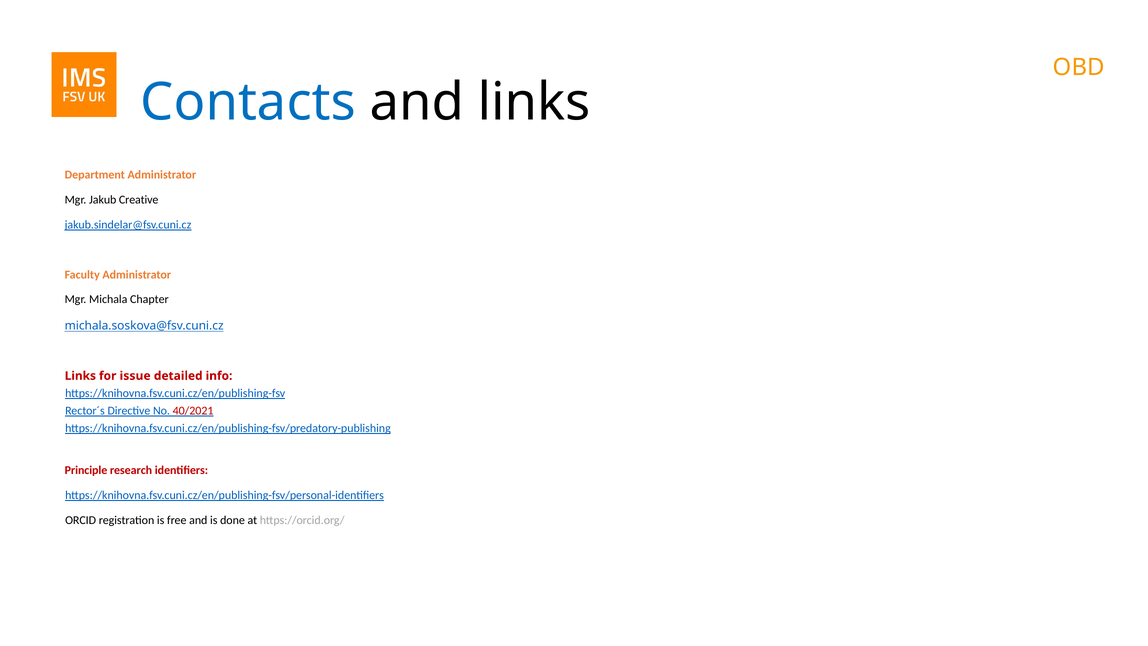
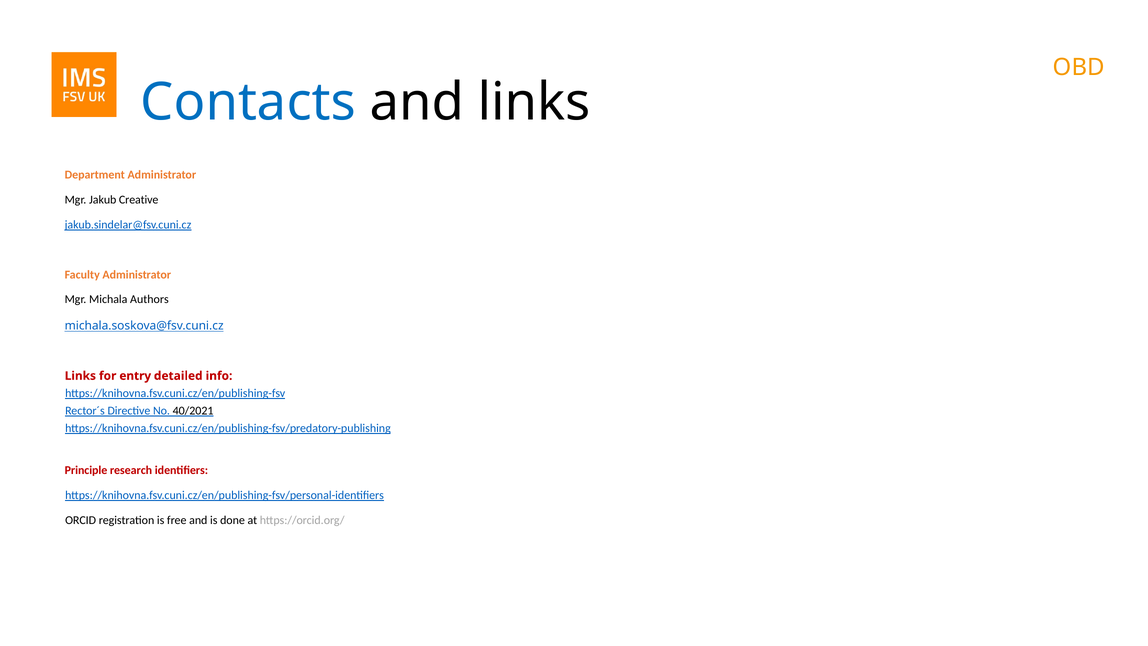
Chapter: Chapter -> Authors (149, 299)
issue: issue -> entry (135, 376)
40/2021 colour: red -> black (193, 411)
